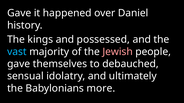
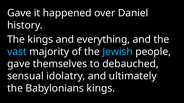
possessed: possessed -> everything (103, 40)
Jewish colour: pink -> light blue (118, 52)
Babylonians more: more -> kings (101, 89)
